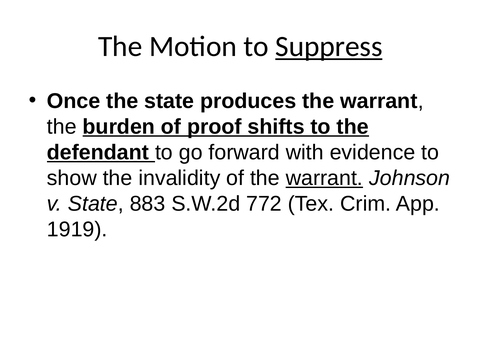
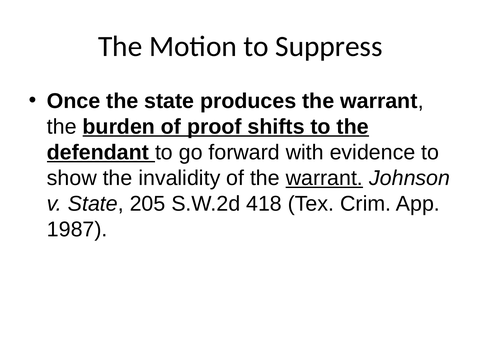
Suppress underline: present -> none (329, 47)
883: 883 -> 205 (148, 204)
772: 772 -> 418 (264, 204)
1919: 1919 -> 1987 (77, 229)
